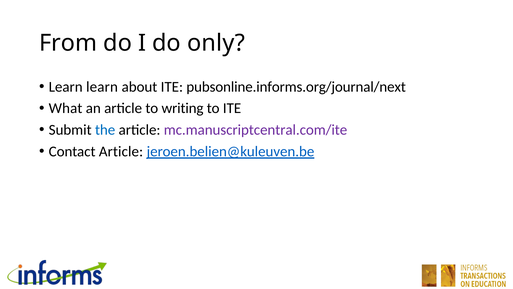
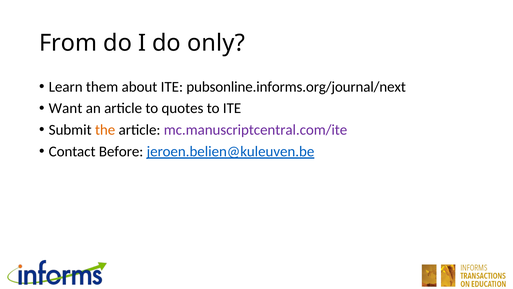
Learn learn: learn -> them (102, 87)
What: What -> Want (66, 108)
writing: writing -> quotes (182, 108)
the colour: blue -> orange (105, 130)
Contact Article: Article -> Before (121, 151)
